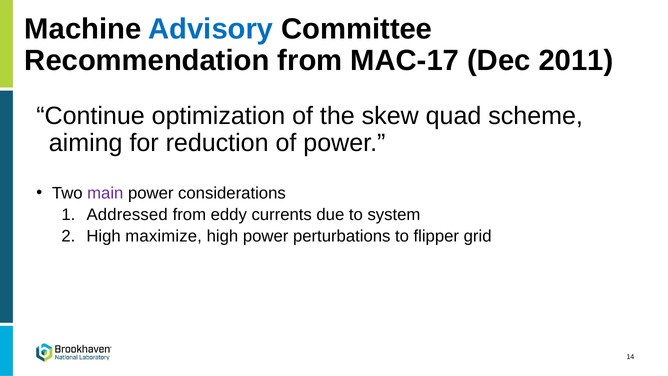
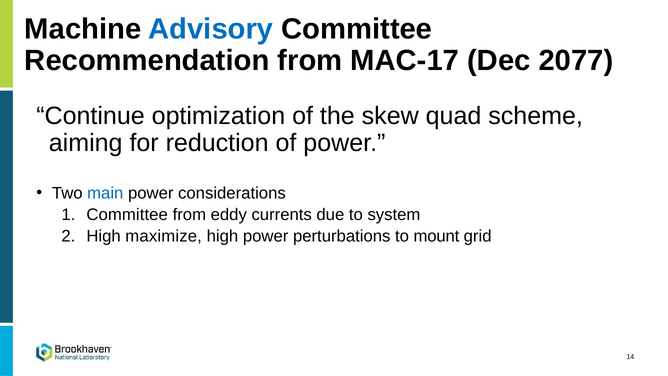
2011: 2011 -> 2077 (576, 61)
main colour: purple -> blue (105, 193)
Addressed: Addressed -> Committee (127, 215)
flipper: flipper -> mount (436, 236)
